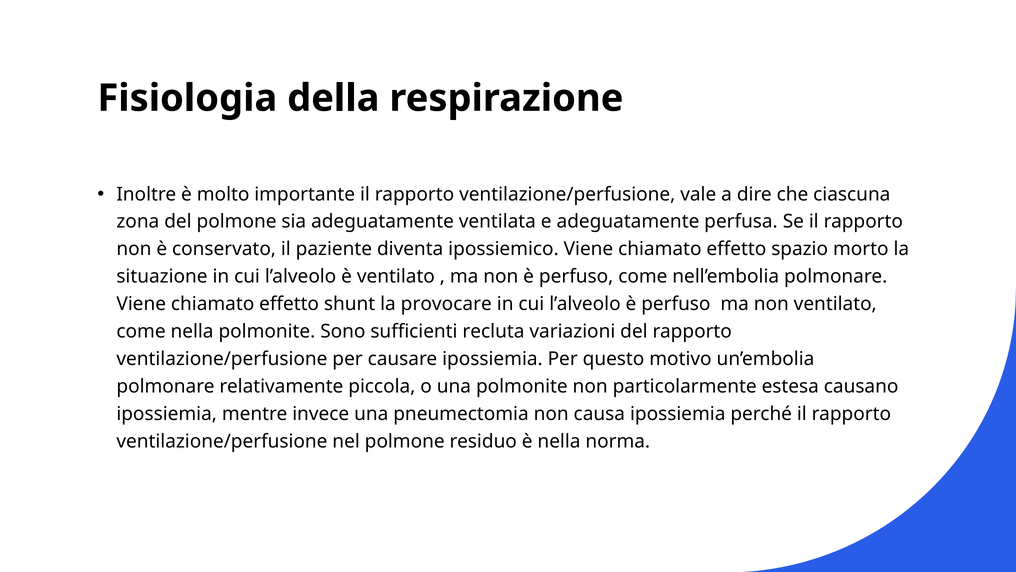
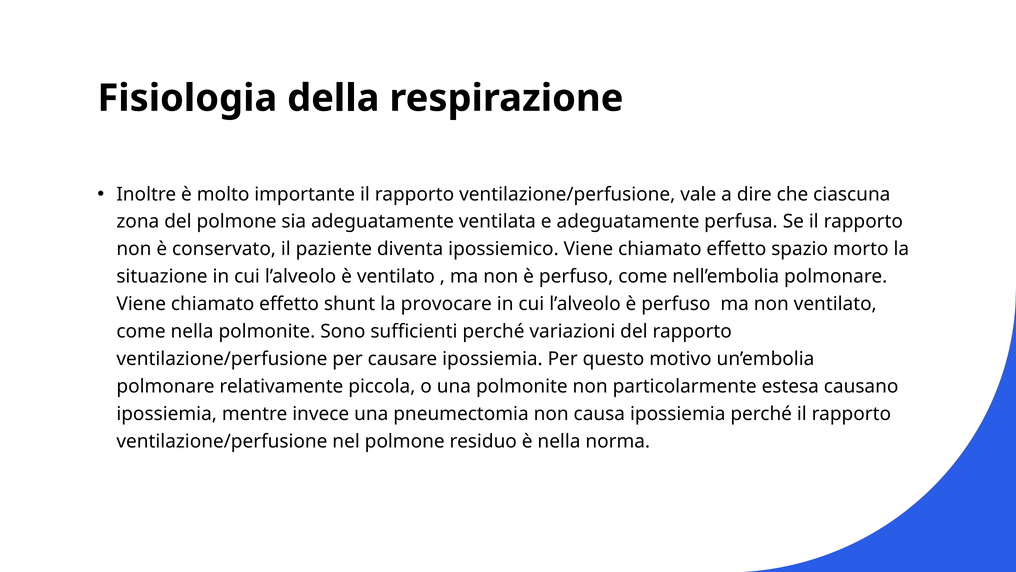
sufficienti recluta: recluta -> perché (493, 331)
